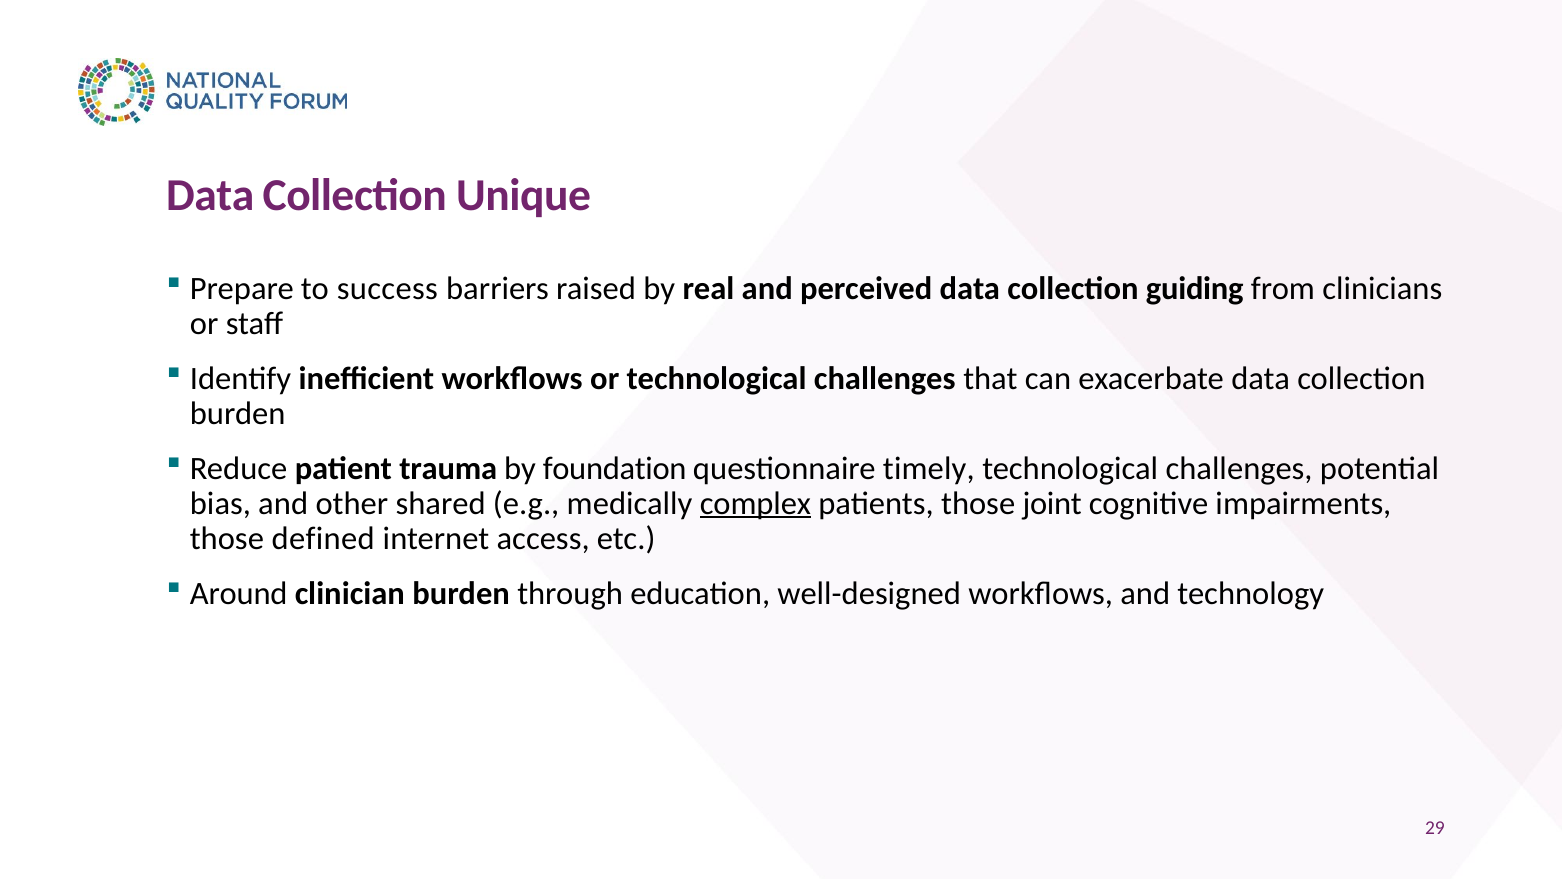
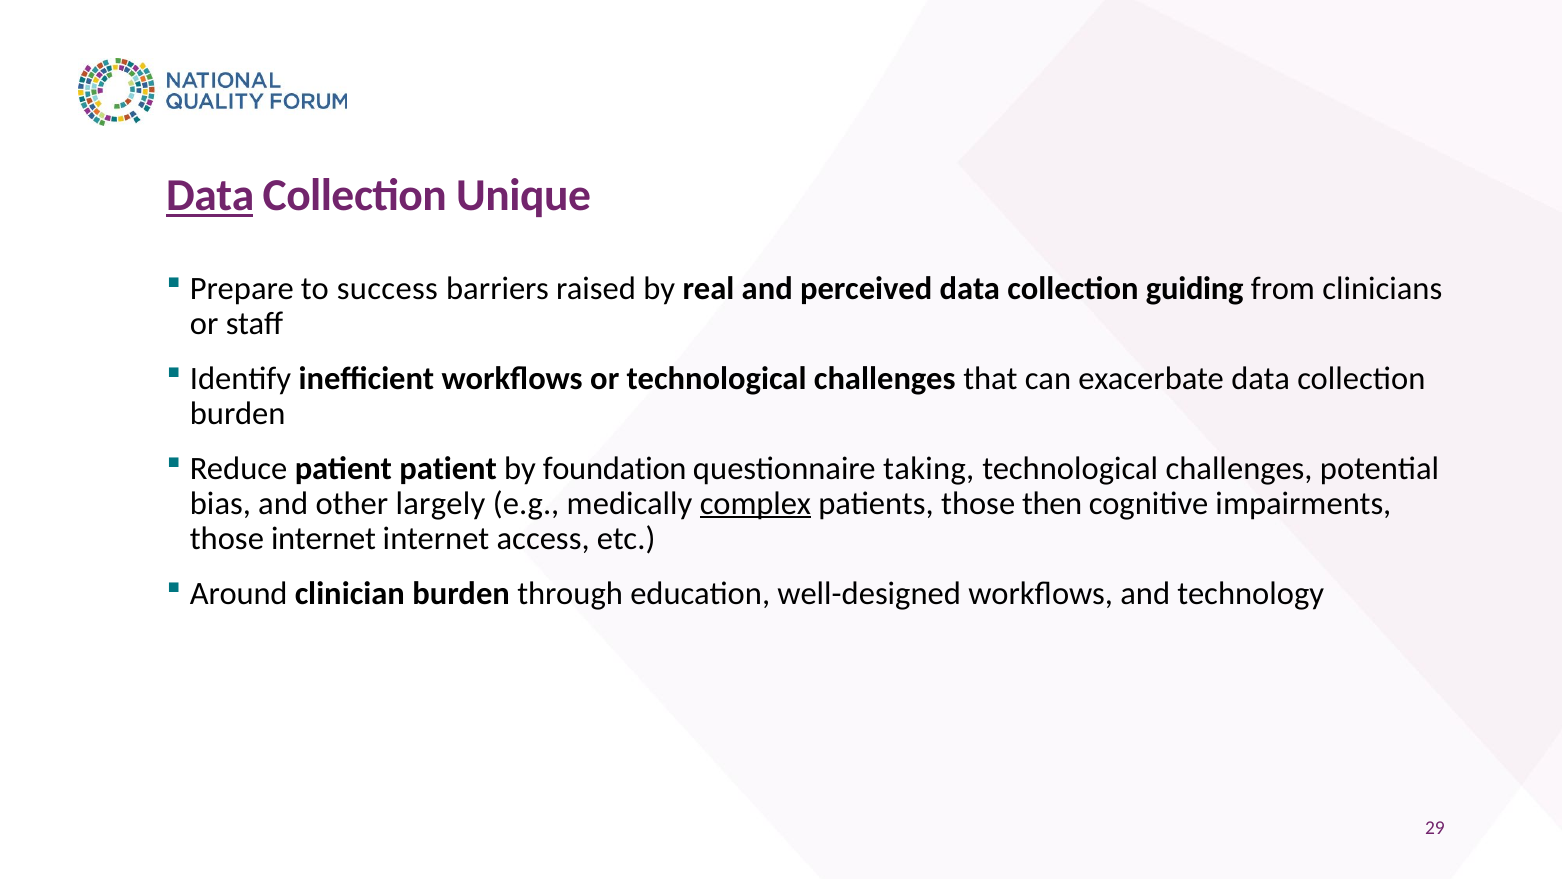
Data underline: none -> present (210, 196)
patient trauma: trauma -> patient (448, 468)
timely: timely -> taking (929, 468)
shared: shared -> largely (440, 503)
joint: joint -> then (1052, 503)
those defined: defined -> internet (323, 538)
